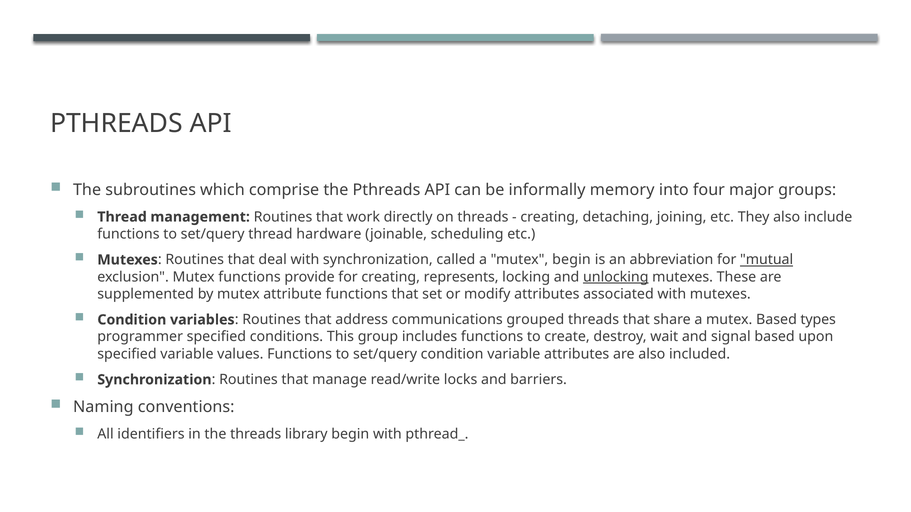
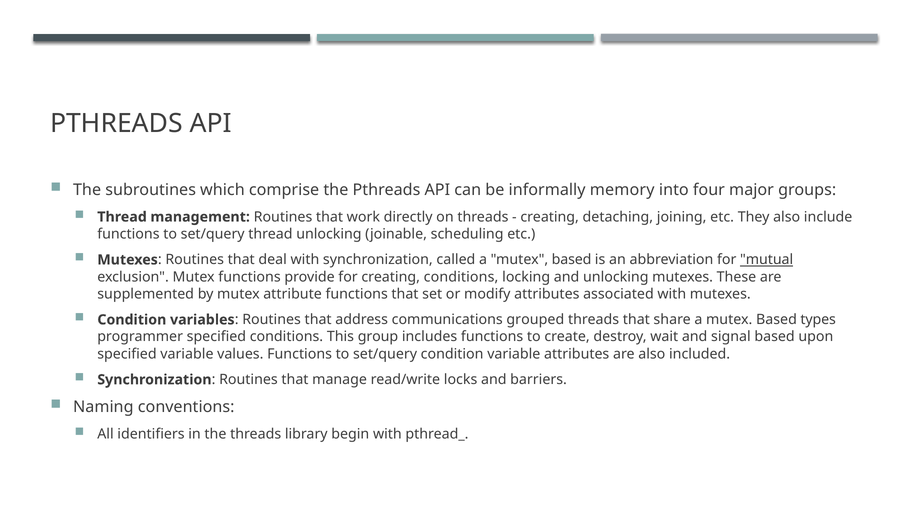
thread hardware: hardware -> unlocking (329, 234)
called a mutex begin: begin -> based (572, 260)
creating represents: represents -> conditions (461, 277)
unlocking underline: present -> none (616, 277)
